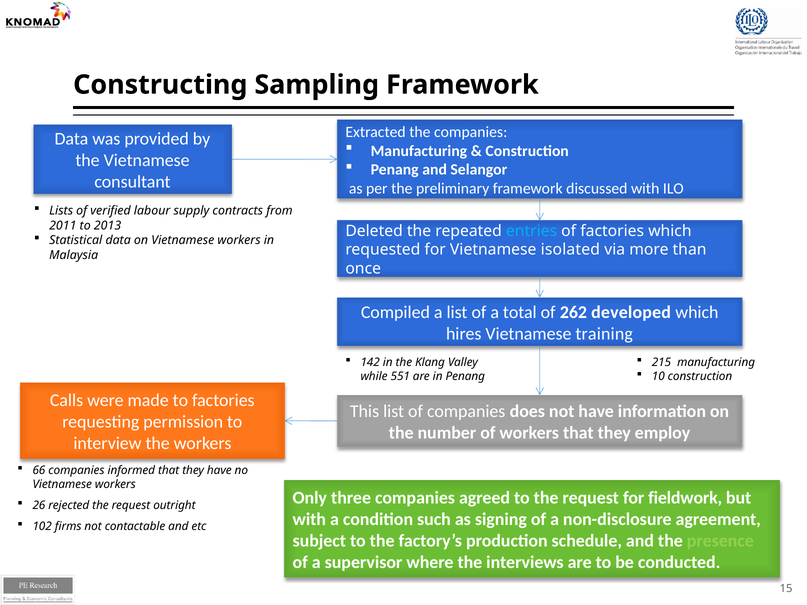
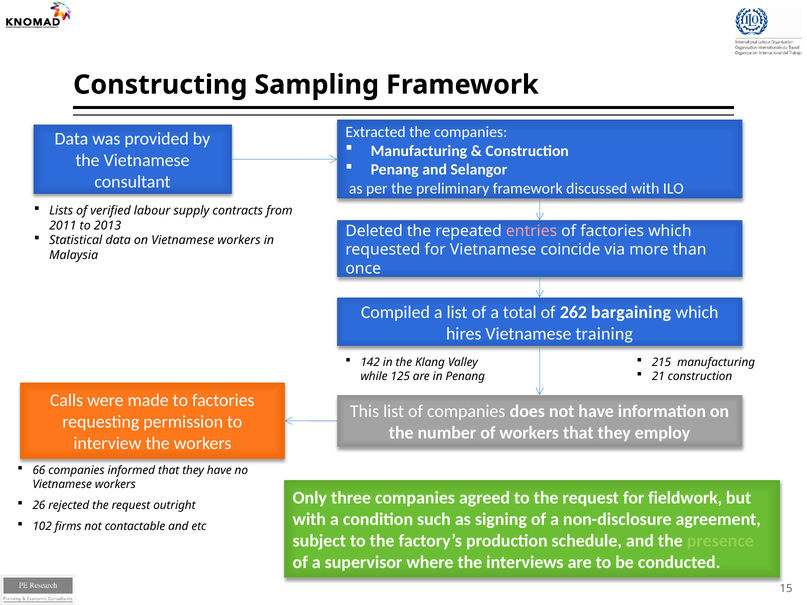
entries colour: light blue -> pink (532, 231)
isolated: isolated -> coincide (570, 250)
developed: developed -> bargaining (631, 312)
10: 10 -> 21 (658, 377)
551: 551 -> 125 (400, 377)
